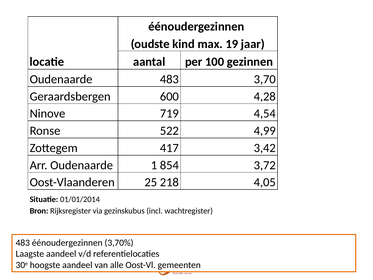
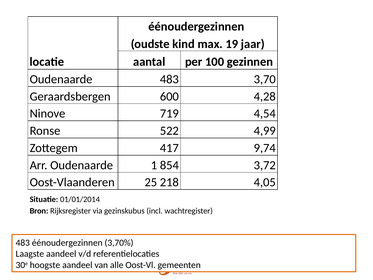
3,42: 3,42 -> 9,74 (265, 148)
